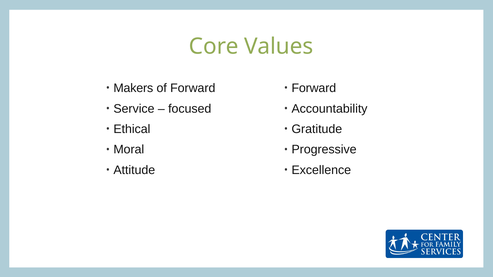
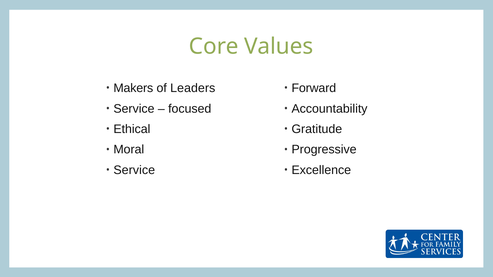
of Forward: Forward -> Leaders (193, 88)
Attitude: Attitude -> Service (134, 170)
